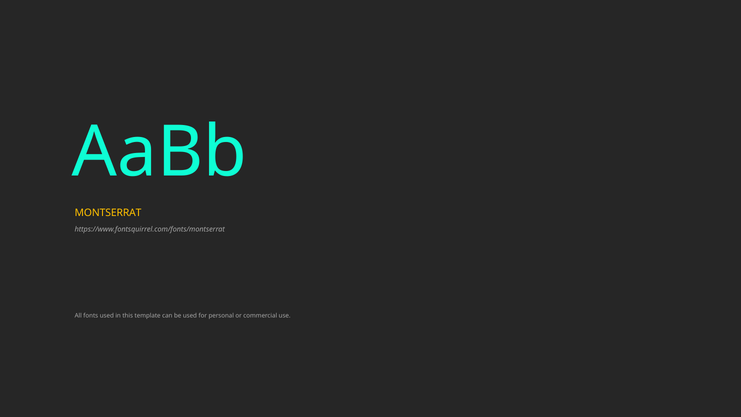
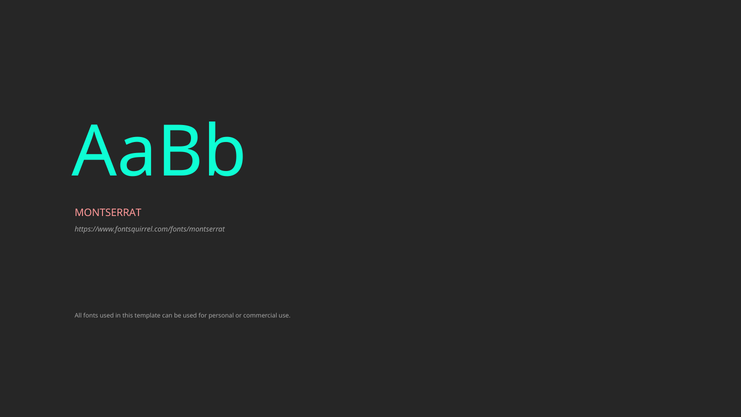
MONTSERRAT colour: yellow -> pink (108, 213)
